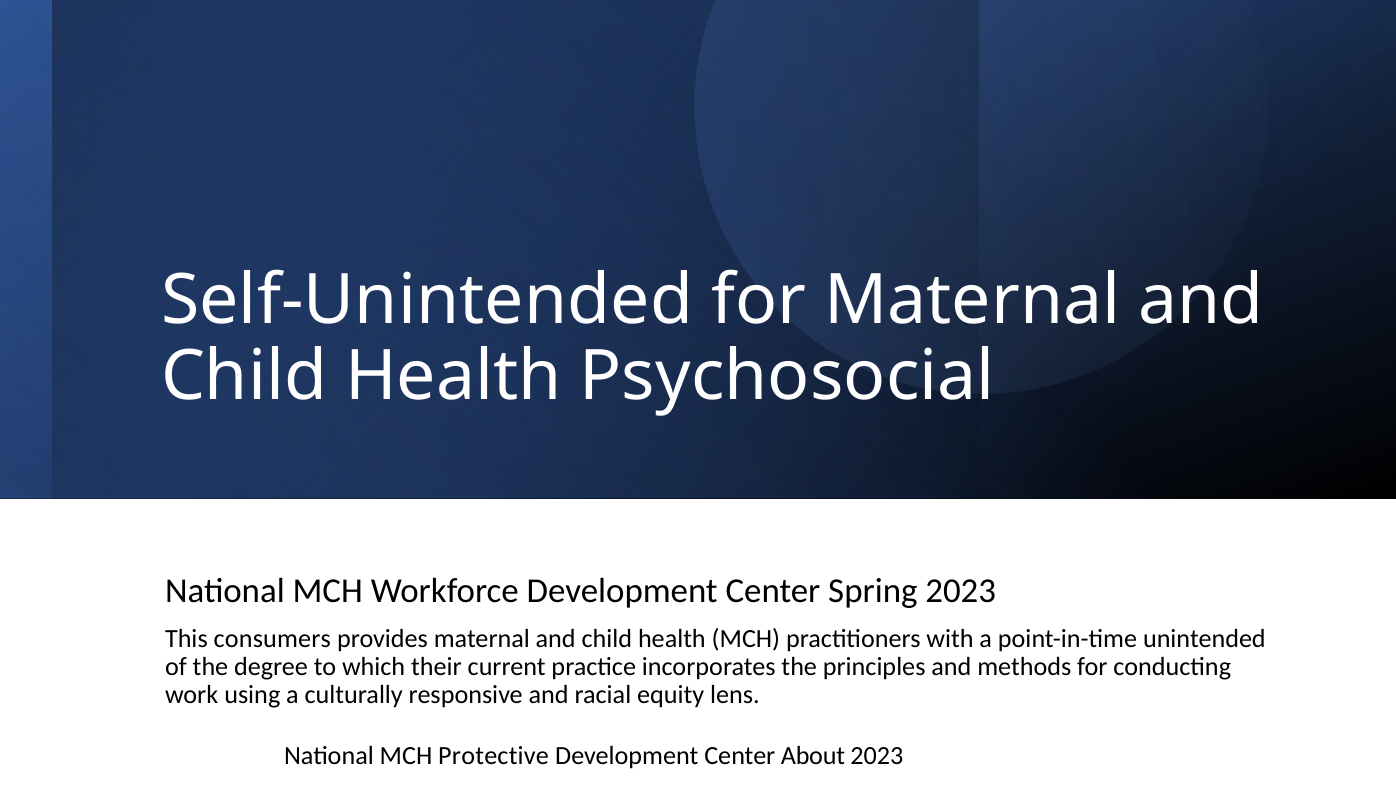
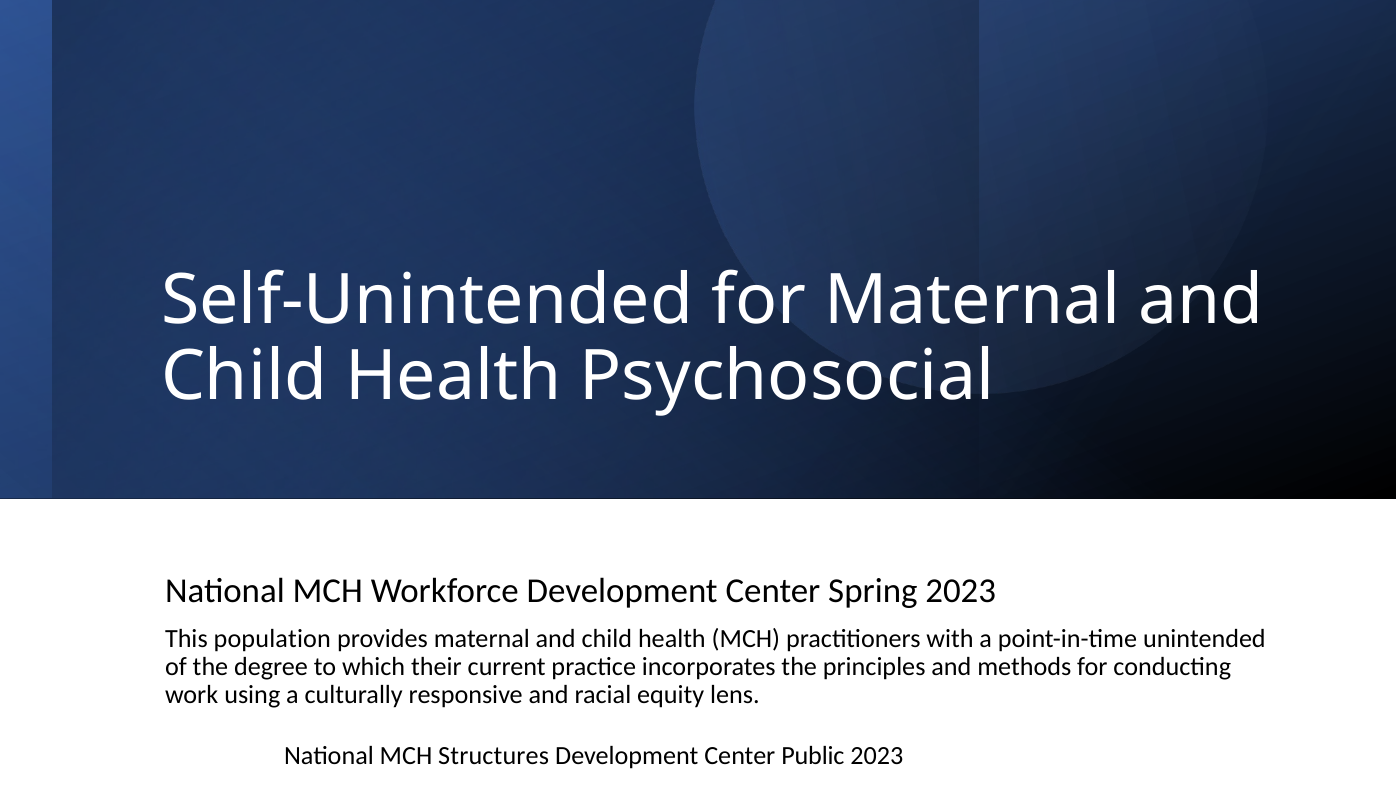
consumers: consumers -> population (272, 639)
Protective: Protective -> Structures (494, 756)
About: About -> Public (813, 756)
